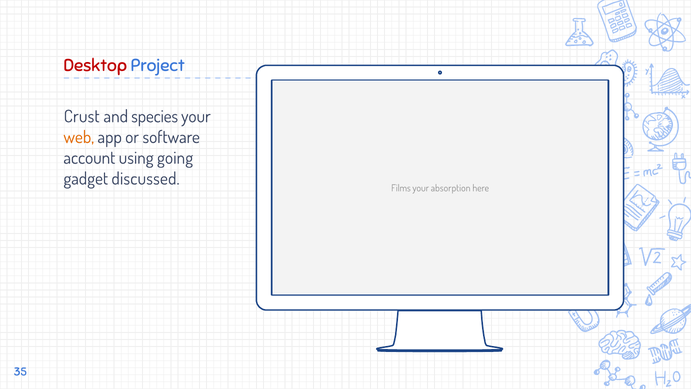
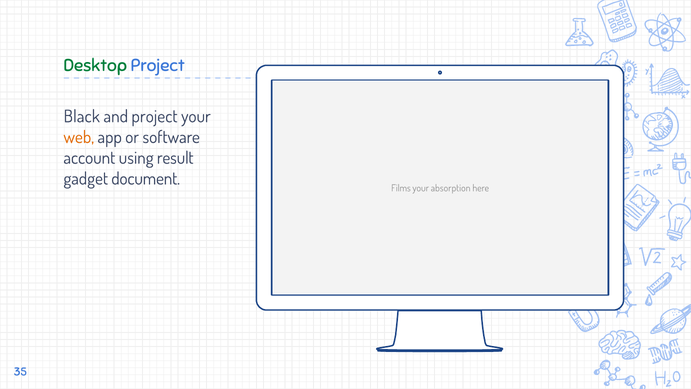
Desktop colour: red -> green (95, 66)
Crust: Crust -> Black (82, 117)
and species: species -> project (155, 117)
going: going -> result (175, 158)
discussed: discussed -> document (146, 179)
